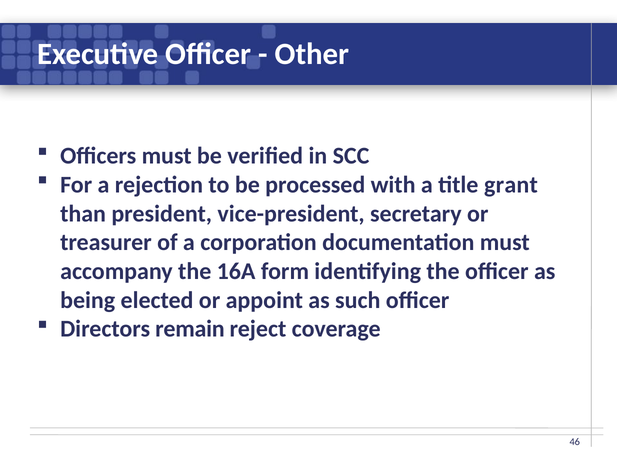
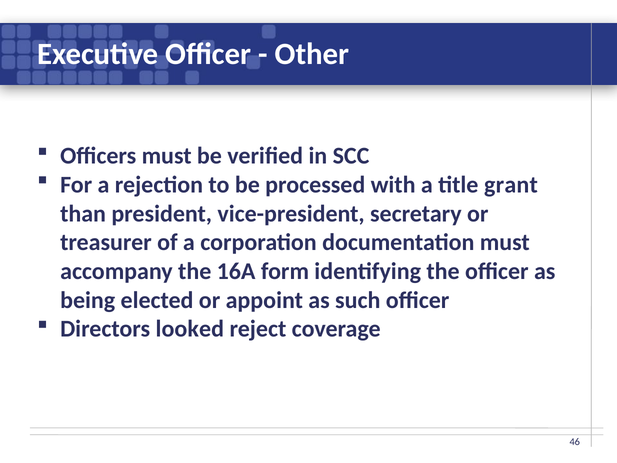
remain: remain -> looked (190, 329)
